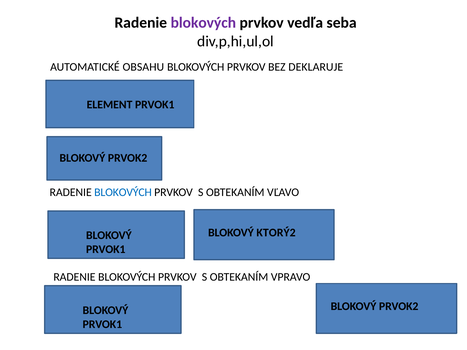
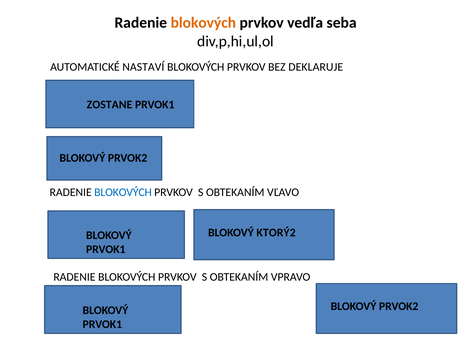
blokových colour: purple -> orange (203, 23)
OBSAHU: OBSAHU -> NASTAVÍ (143, 67)
ELEMENT: ELEMENT -> ZOSTANE (110, 105)
